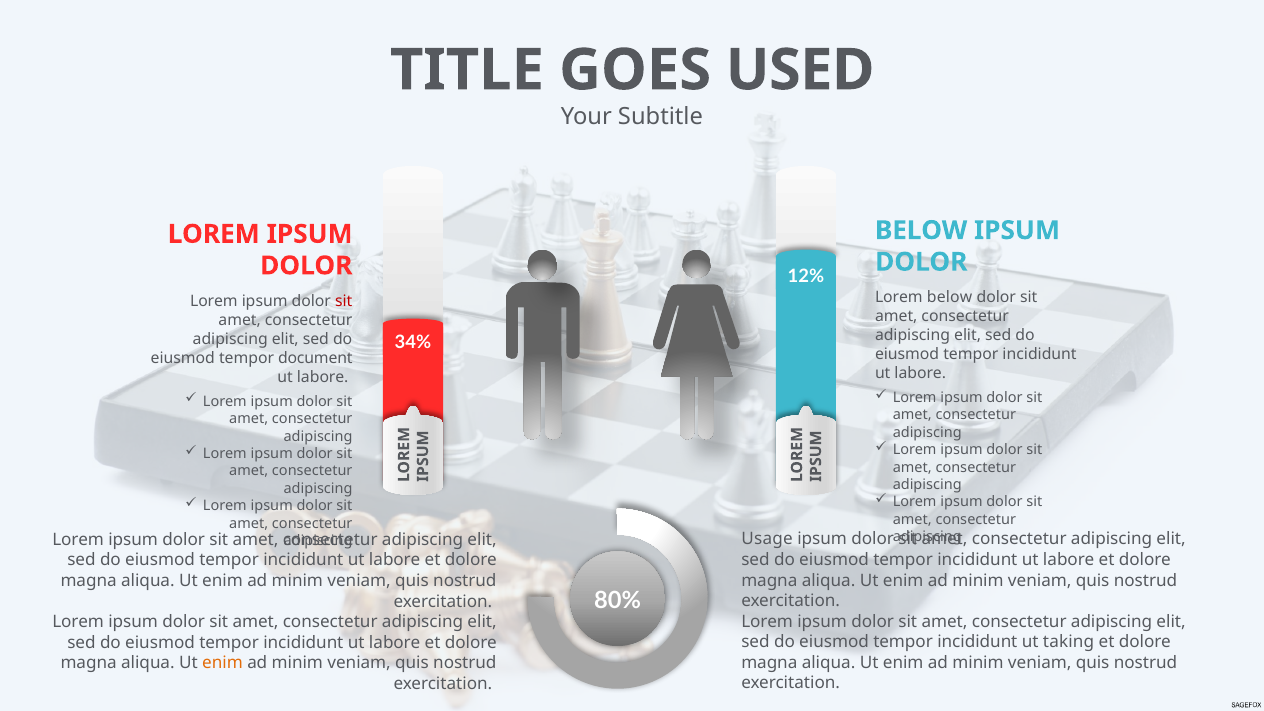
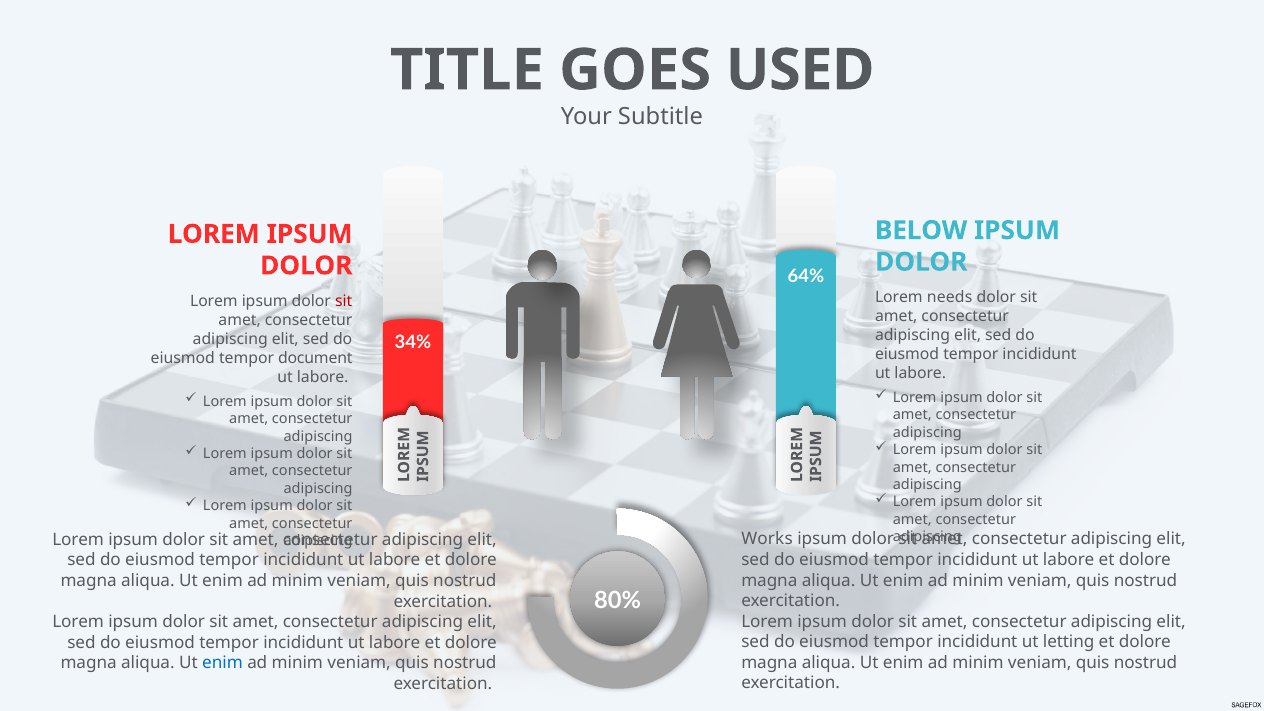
12%: 12% -> 64% (806, 276)
Lorem below: below -> needs (950, 298)
Usage: Usage -> Works (767, 539)
taking: taking -> letting (1069, 642)
enim colour: orange -> blue (223, 663)
